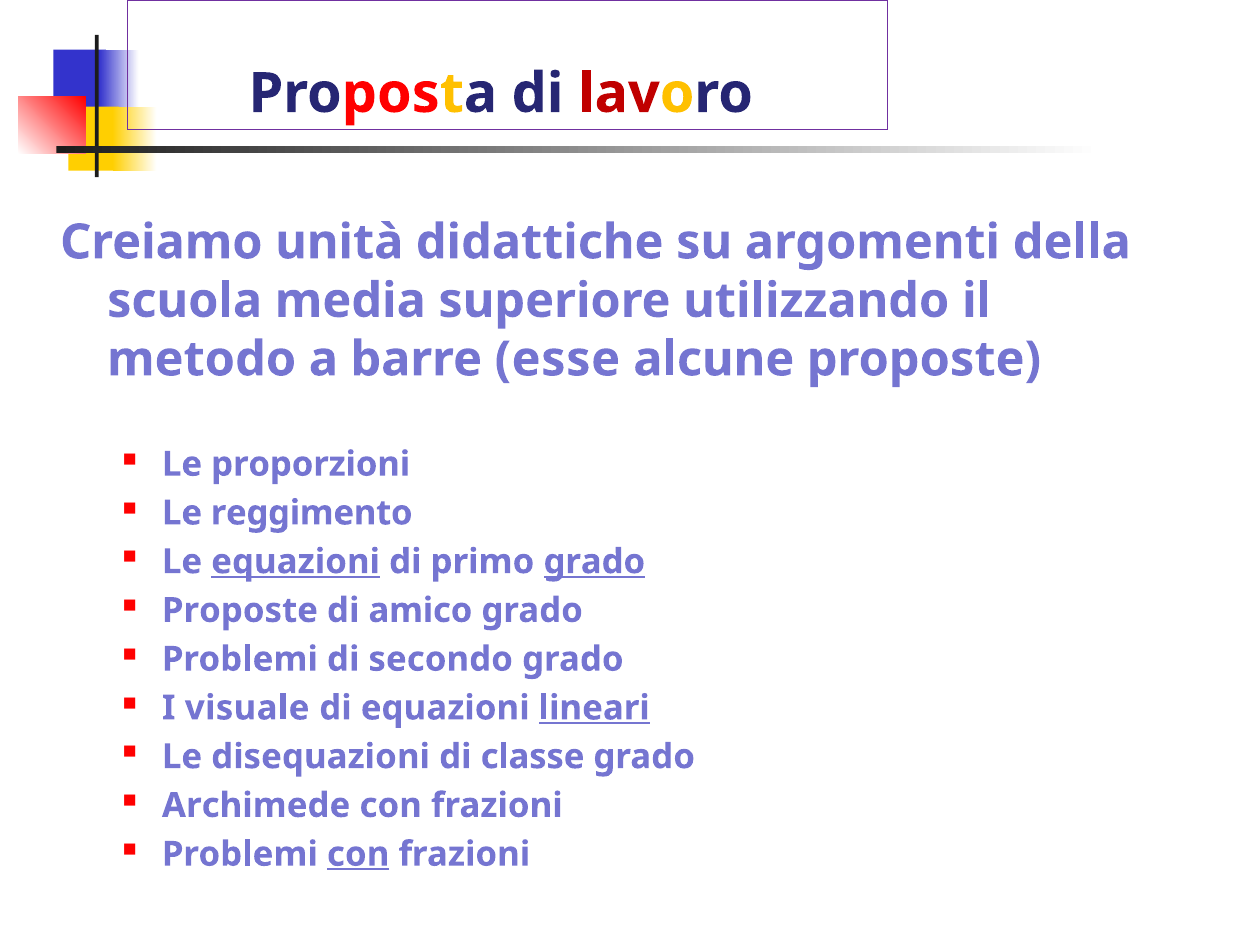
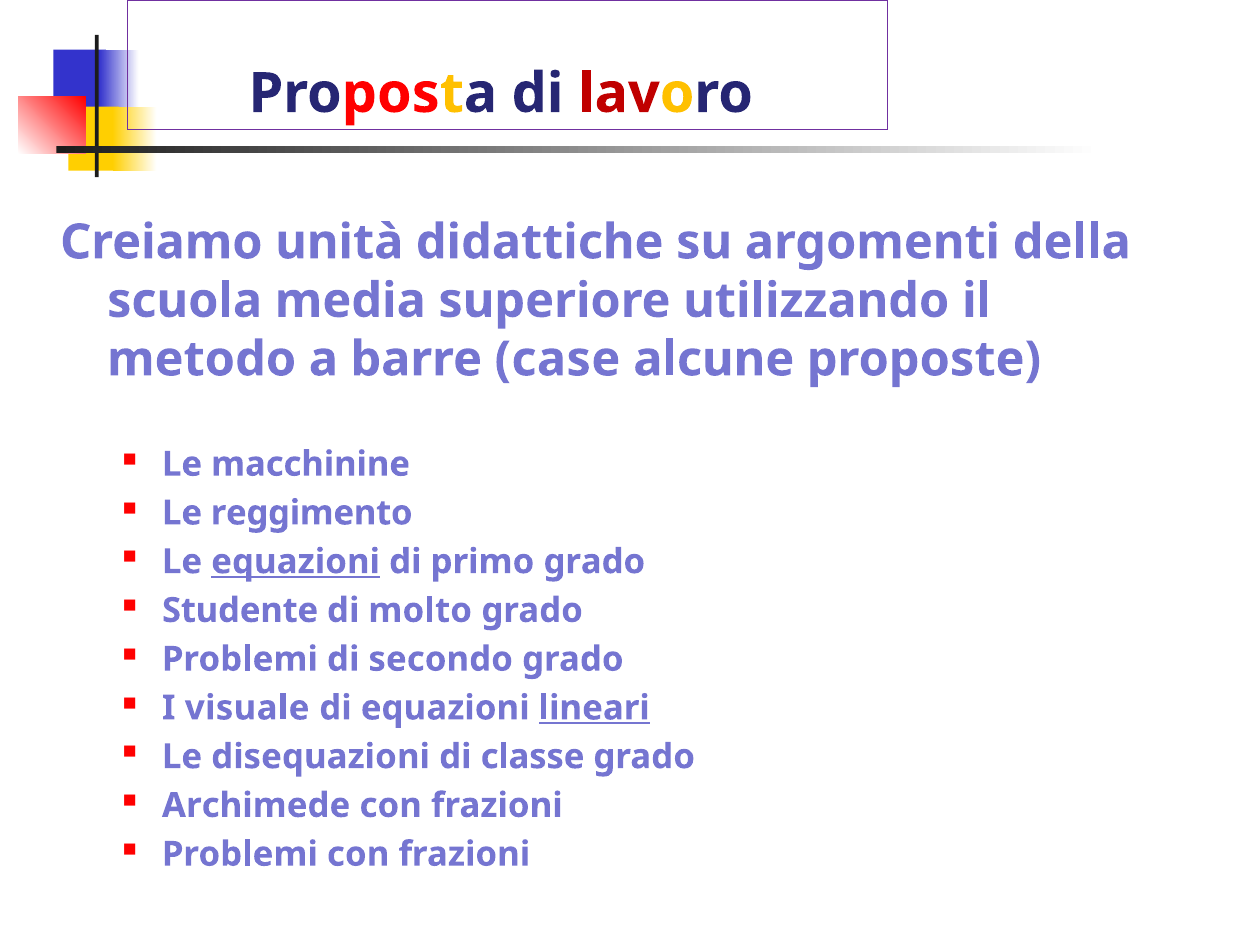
esse: esse -> case (557, 359)
proporzioni: proporzioni -> macchinine (311, 464)
grado underline: present -> none (594, 562)
Proposte: Proposte -> Studente (240, 610)
amico: amico -> molto (420, 610)
con underline: present -> none (358, 854)
